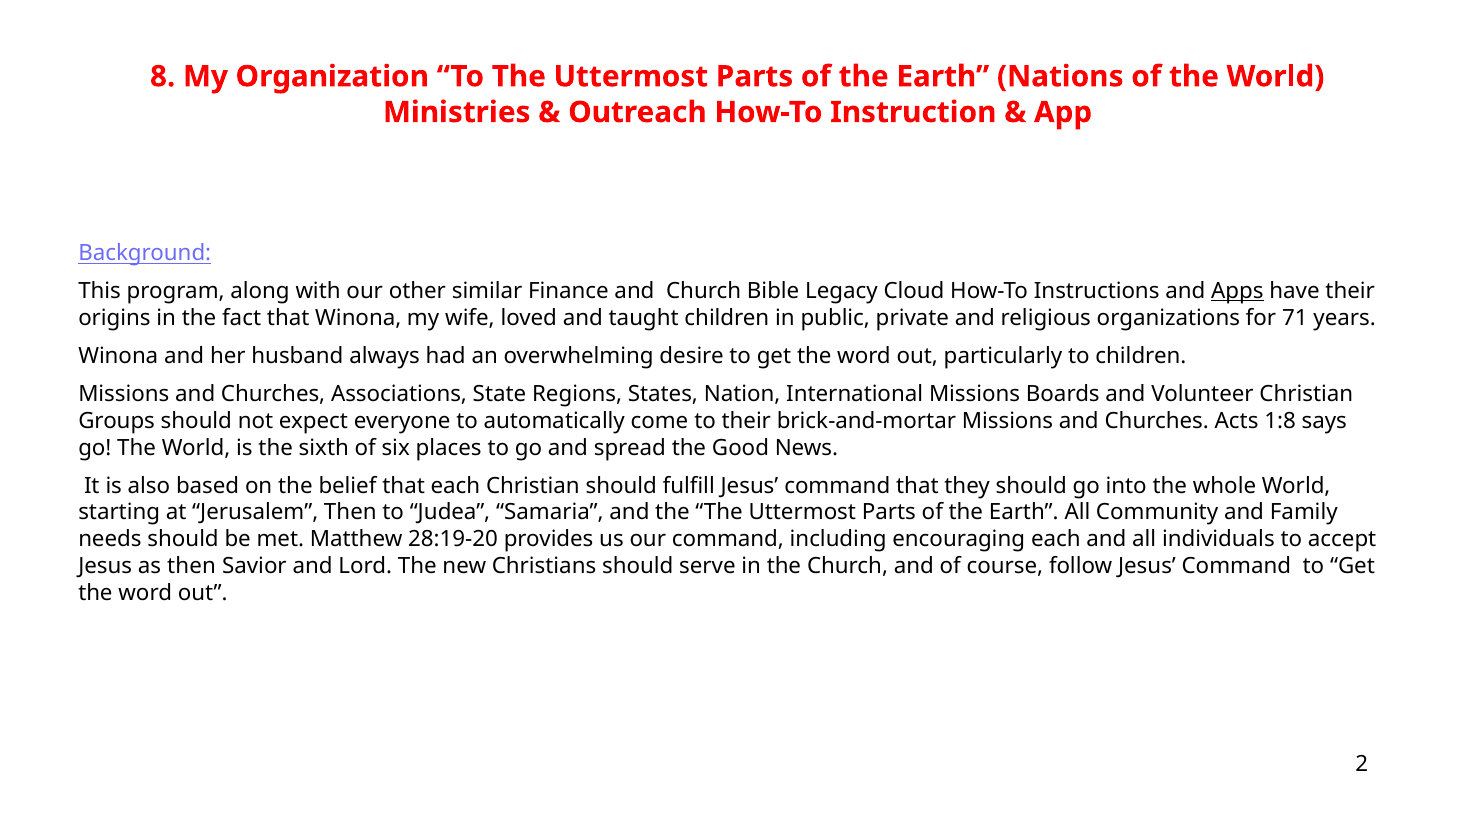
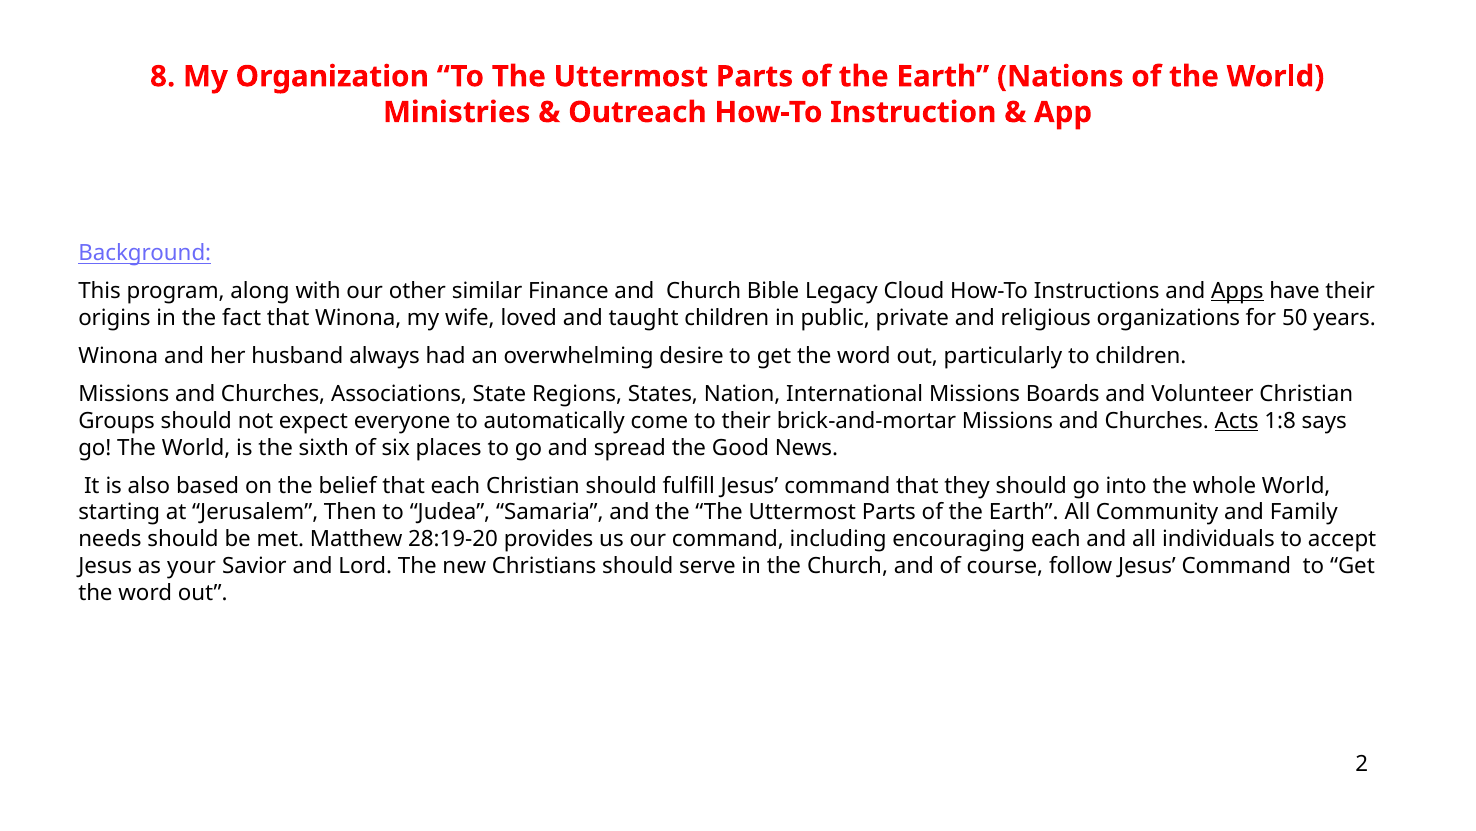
71: 71 -> 50 (1295, 318)
Acts underline: none -> present (1237, 421)
as then: then -> your (192, 566)
